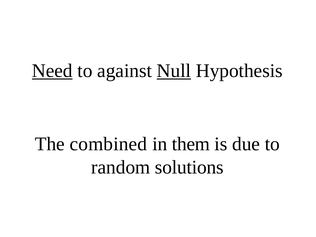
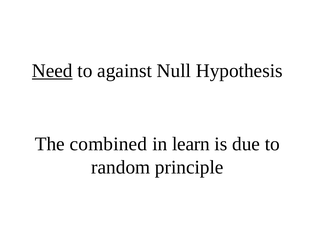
Null underline: present -> none (174, 71)
them: them -> learn (191, 144)
solutions: solutions -> principle (189, 167)
